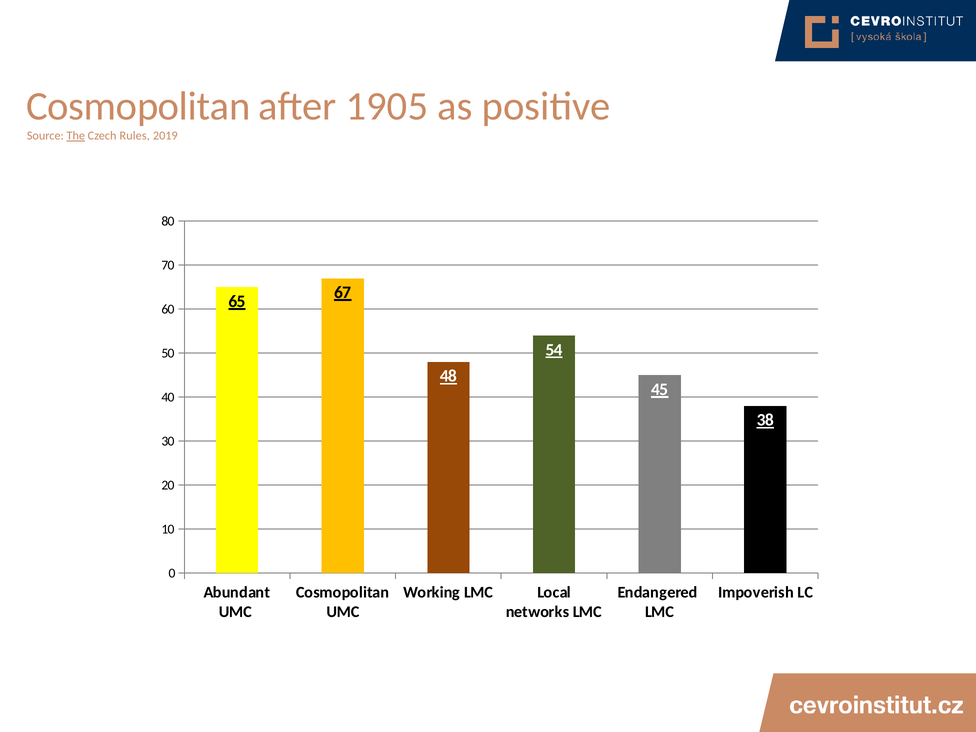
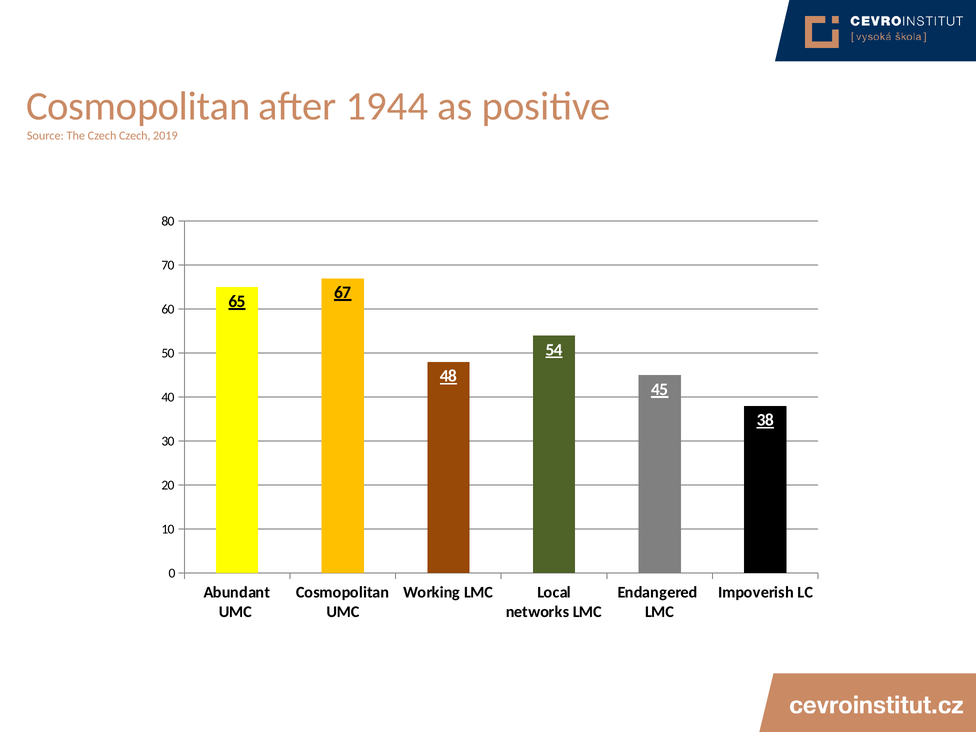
1905: 1905 -> 1944 (387, 106)
The underline: present -> none (76, 136)
Czech Rules: Rules -> Czech (135, 136)
